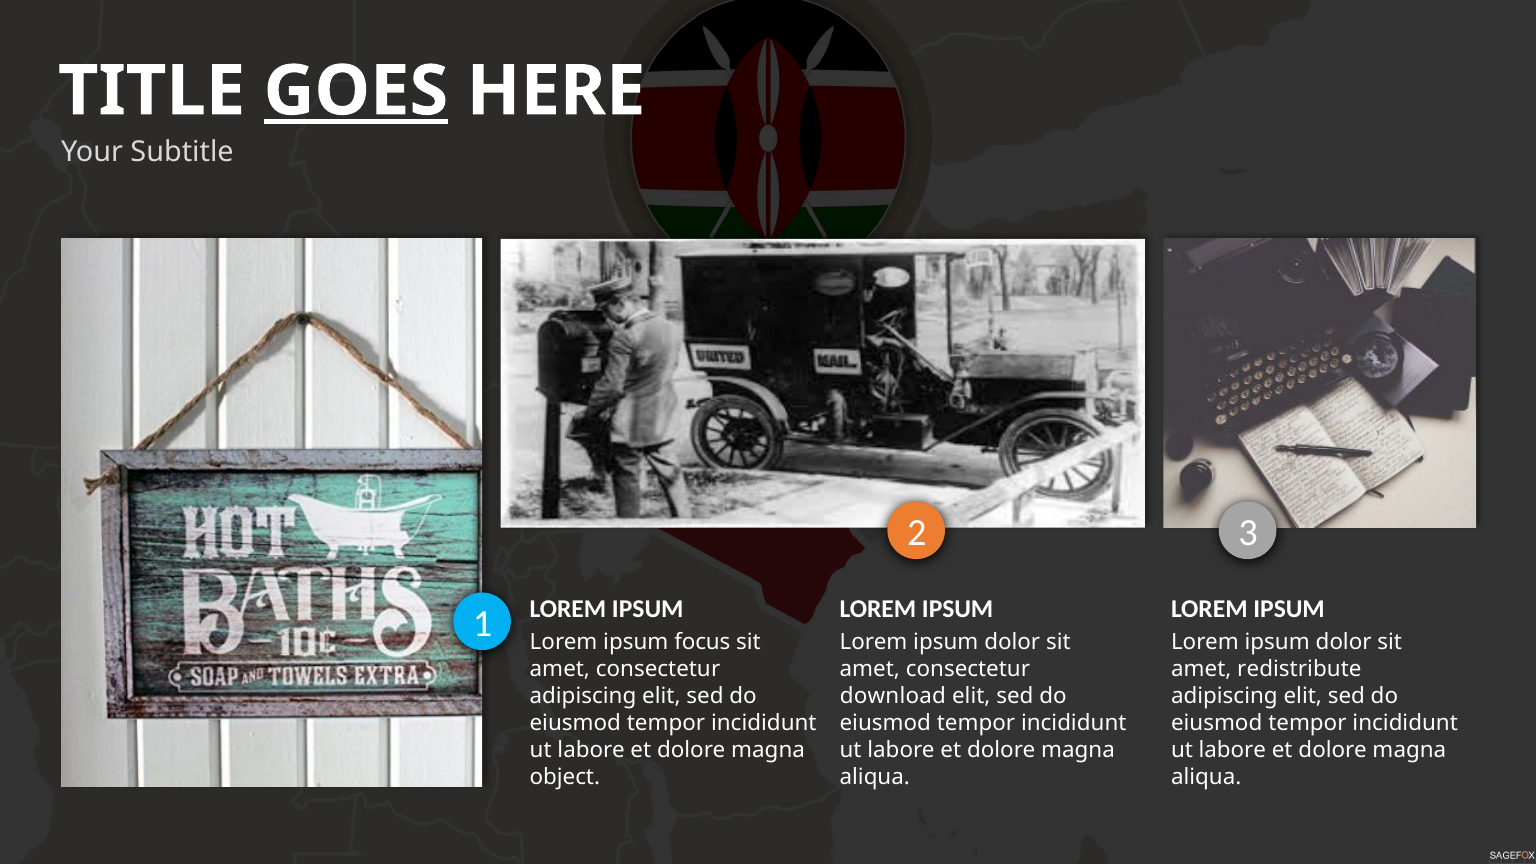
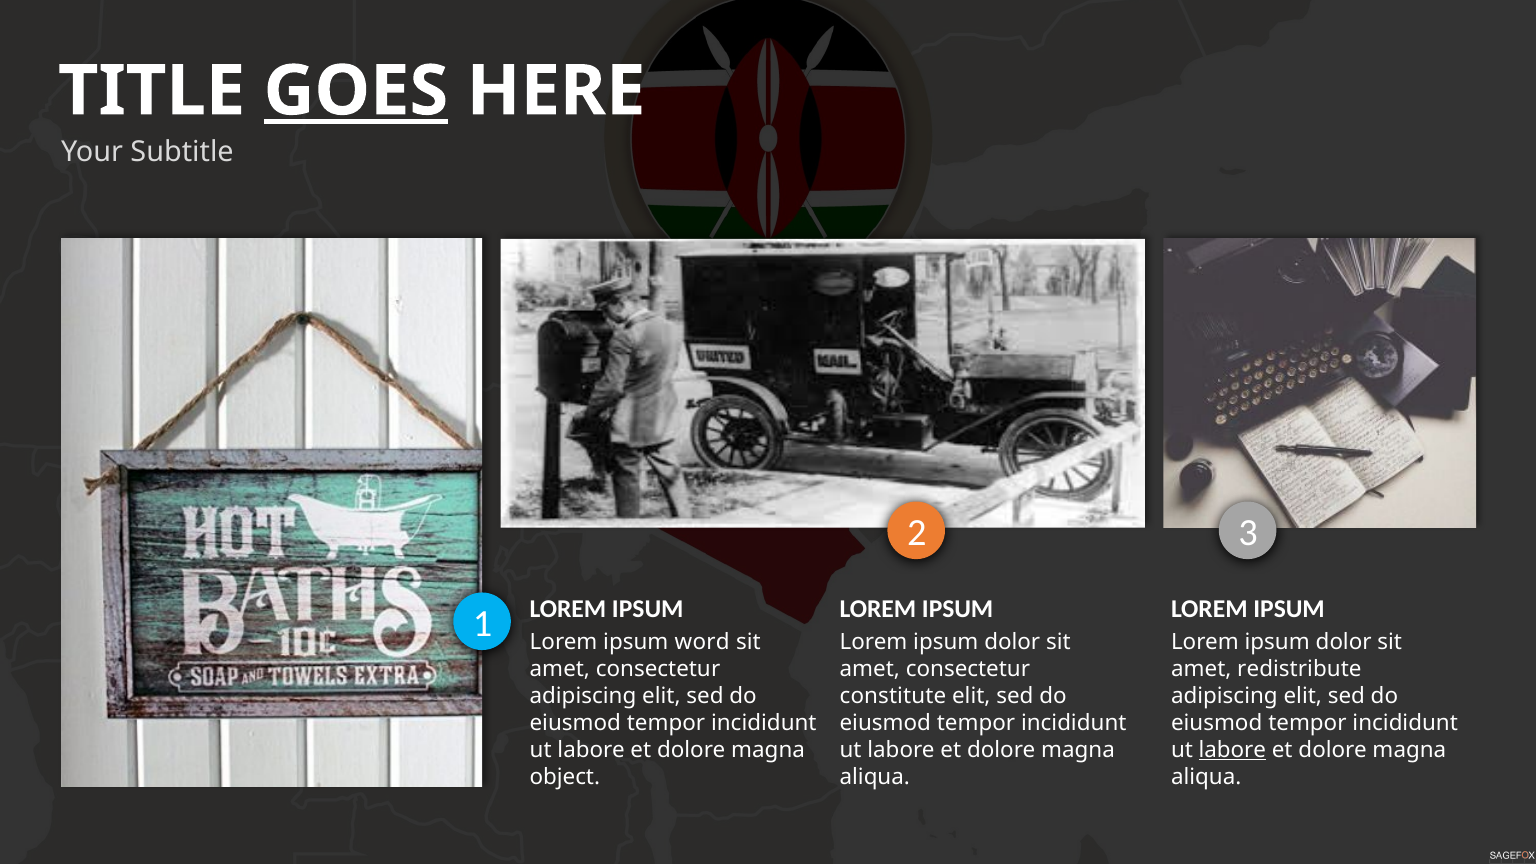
focus: focus -> word (702, 642)
download: download -> constitute (893, 696)
labore underline: none -> present (1232, 750)
